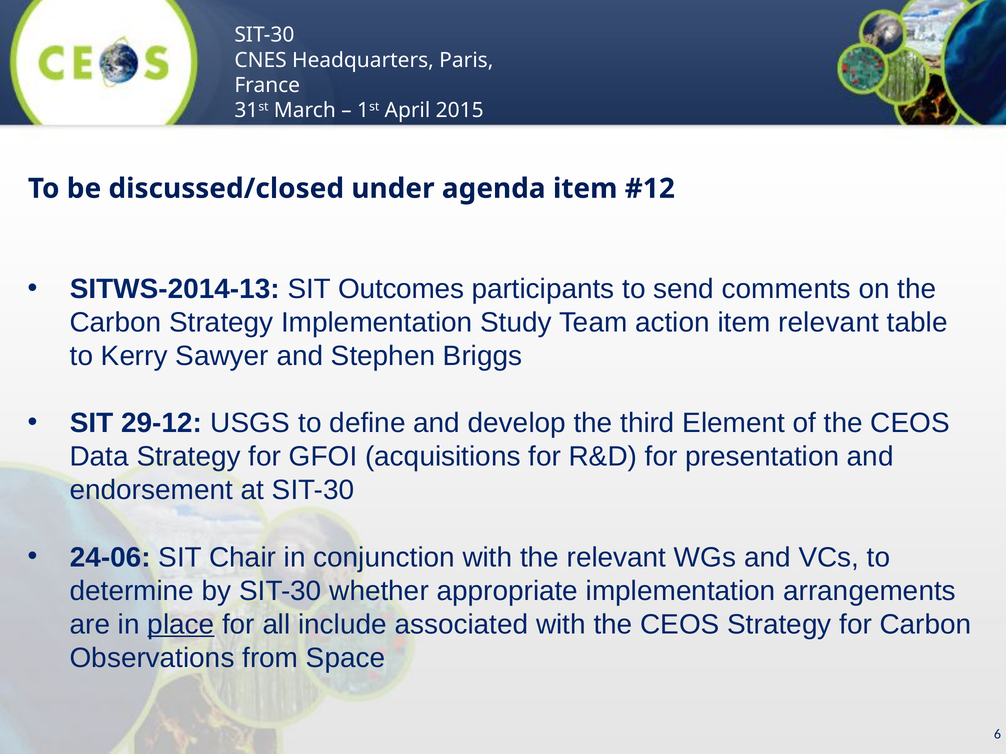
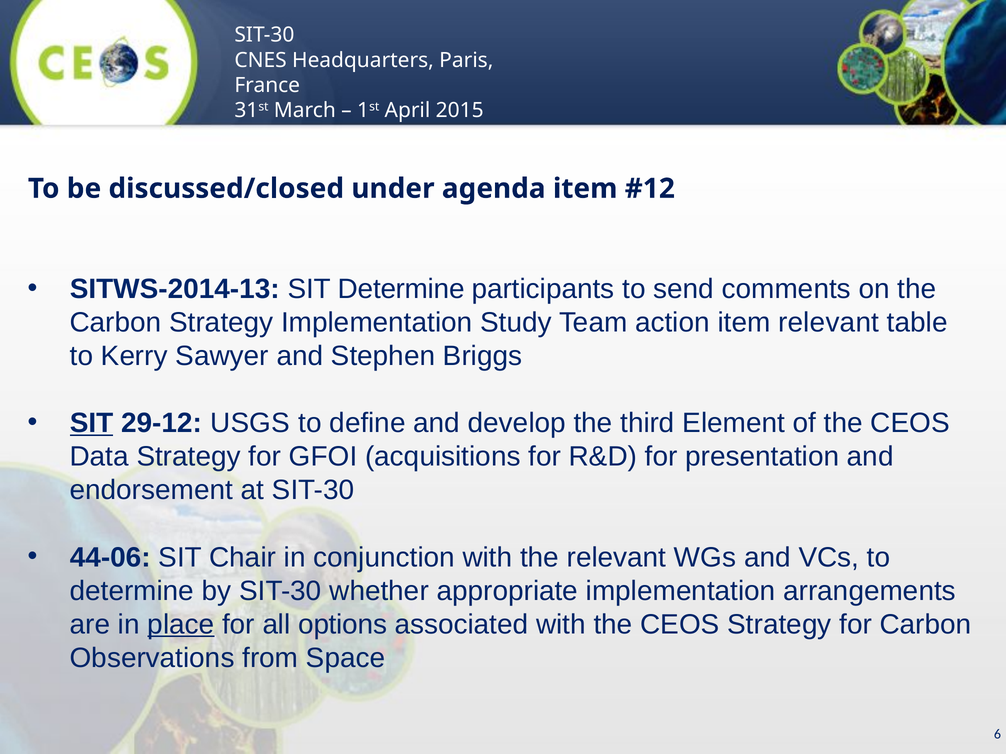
SIT Outcomes: Outcomes -> Determine (401, 289)
SIT underline: none -> present (91, 424)
24-06: 24-06 -> 44-06 (110, 558)
include: include -> options (343, 625)
